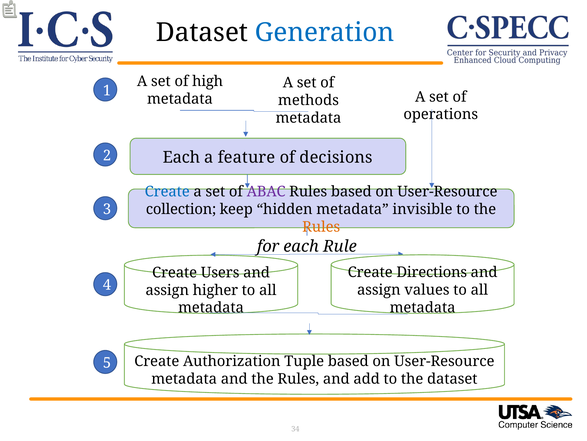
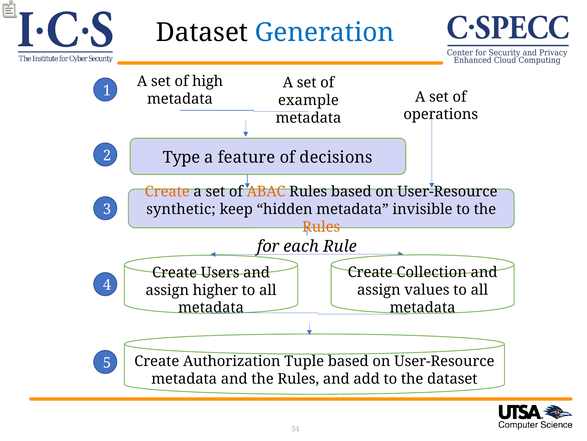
methods: methods -> example (308, 100)
2 Each: Each -> Type (181, 157)
Create colour: blue -> orange (167, 191)
ABAC colour: purple -> orange (266, 191)
collection: collection -> synthetic (181, 209)
Directions: Directions -> Collection (432, 272)
